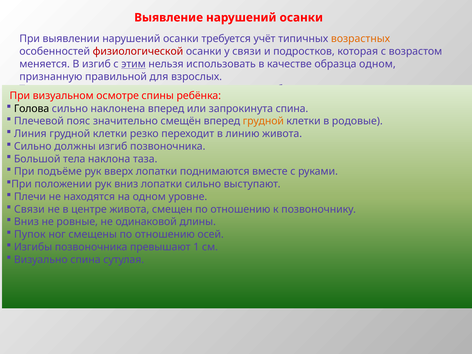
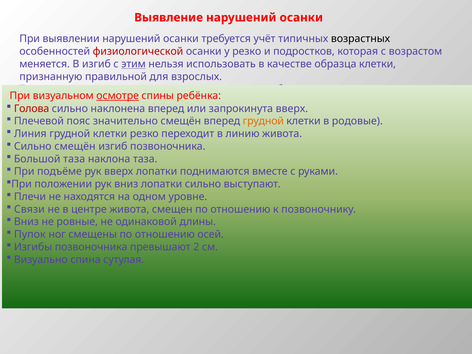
возрастных colour: orange -> black (361, 39)
у связи: связи -> резко (247, 51)
образца одном: одном -> клетки (378, 64)
осмотре underline: none -> present (118, 96)
Голова colour: black -> red (32, 109)
спина: спина -> вверх (292, 109)
Сильно должны: должны -> смещён (75, 146)
Большой тела: тела -> таза (74, 159)
1: 1 -> 2 (196, 247)
